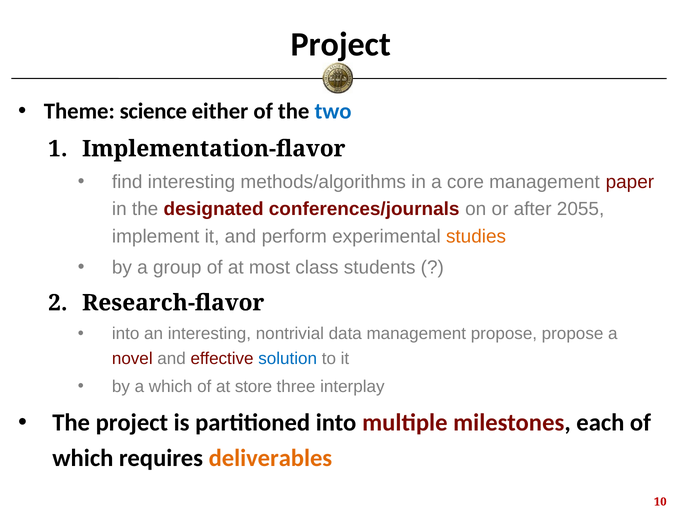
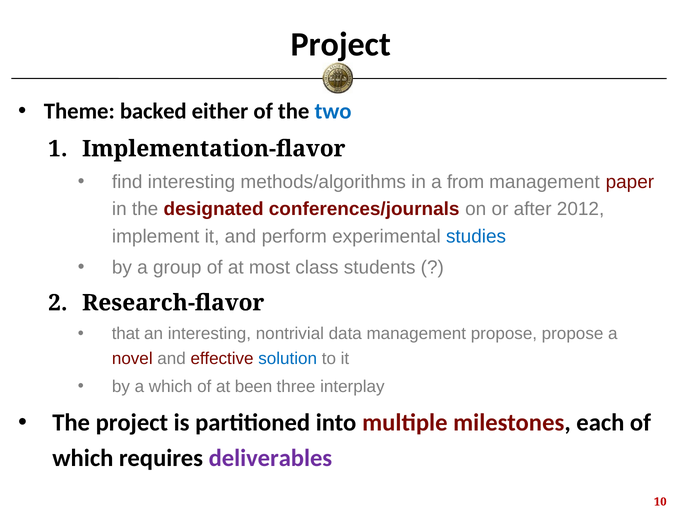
science: science -> backed (153, 111)
core: core -> from (466, 182)
2055: 2055 -> 2012 (581, 209)
studies colour: orange -> blue (476, 236)
into: into -> that (126, 334)
store: store -> been (254, 386)
deliverables colour: orange -> purple (270, 458)
